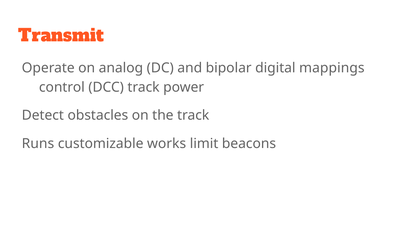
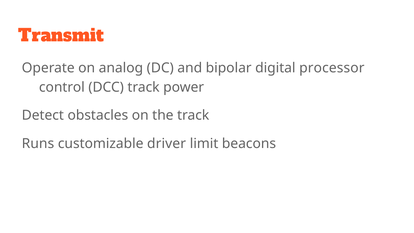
mappings: mappings -> processor (332, 68)
works: works -> driver (167, 144)
